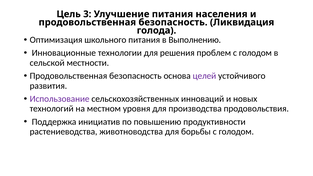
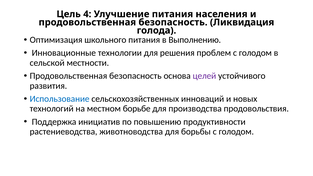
3: 3 -> 4 (87, 14)
Использование colour: purple -> blue (60, 99)
уровня: уровня -> борьбе (137, 109)
